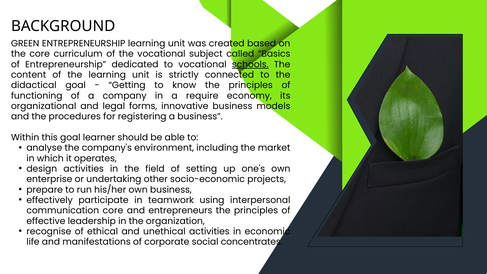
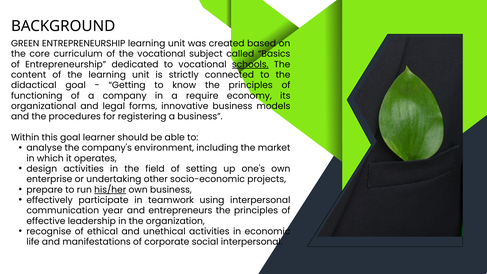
his/her underline: none -> present (110, 190)
communication core: core -> year (113, 211)
social concentrates: concentrates -> interpersonal (252, 242)
